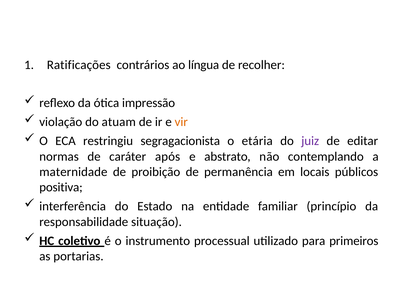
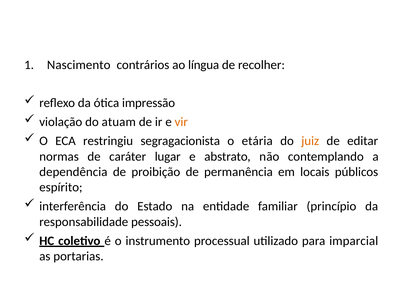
Ratificações: Ratificações -> Nascimento (79, 65)
juiz colour: purple -> orange (310, 141)
após: após -> lugar (168, 157)
maternidade: maternidade -> dependência (73, 172)
positiva: positiva -> espírito (61, 188)
situação: situação -> pessoais (157, 222)
primeiros: primeiros -> imparcial (354, 241)
